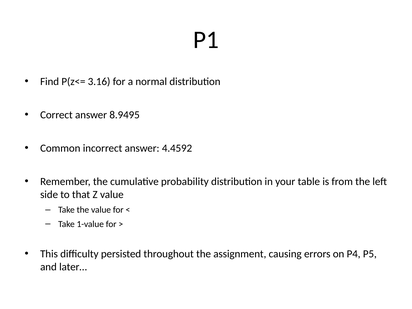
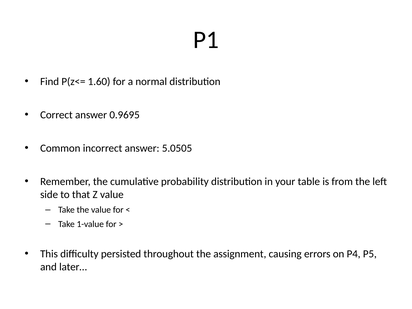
3.16: 3.16 -> 1.60 (99, 81)
8.9495: 8.9495 -> 0.9695 (125, 115)
4.4592: 4.4592 -> 5.0505 (177, 148)
